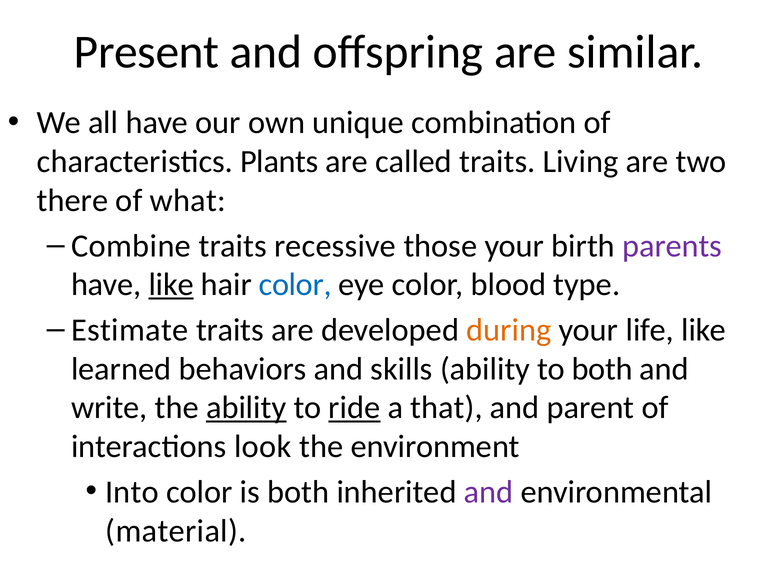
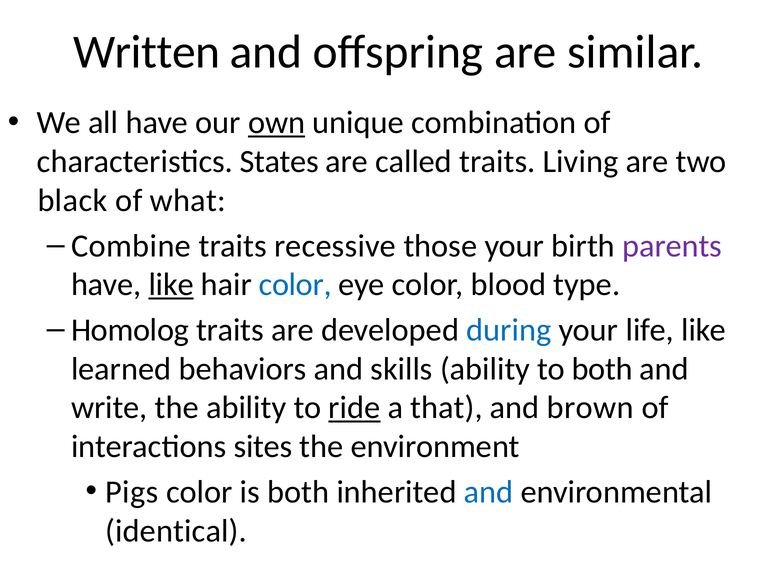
Present: Present -> Written (147, 52)
own underline: none -> present (277, 123)
Plants: Plants -> States (279, 162)
there: there -> black (72, 201)
Estimate: Estimate -> Homolog (130, 330)
during colour: orange -> blue (509, 330)
ability underline: present -> none (246, 408)
parent: parent -> brown (590, 408)
look: look -> sites (263, 447)
Into: Into -> Pigs (132, 492)
and colour: purple -> blue (488, 492)
material: material -> identical (176, 531)
